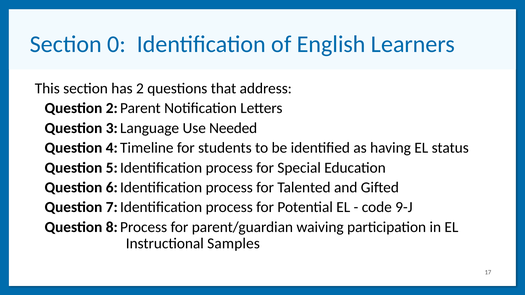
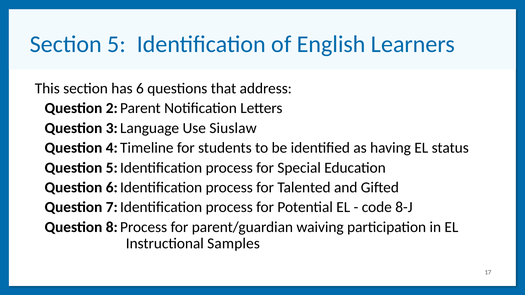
0: 0 -> 5 (117, 44)
2: 2 -> 6 (140, 89)
Needed: Needed -> Siuslaw (233, 128)
9-J: 9-J -> 8-J (404, 207)
